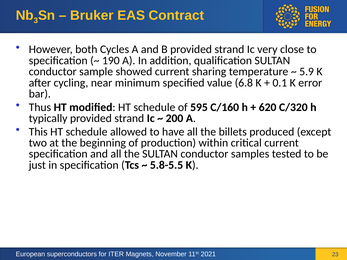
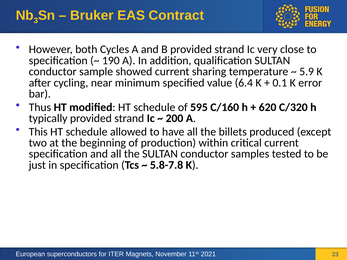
6.8: 6.8 -> 6.4 (244, 83)
5.8-5.5: 5.8-5.5 -> 5.8-7.8 (167, 165)
